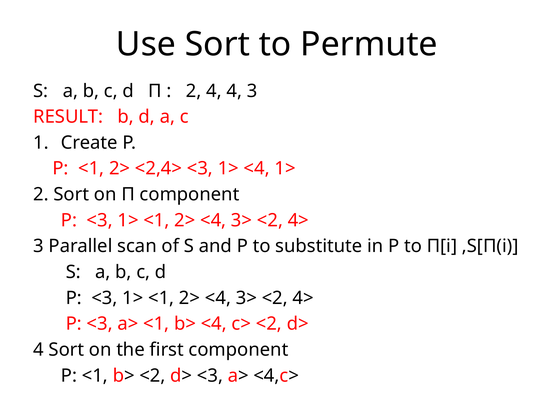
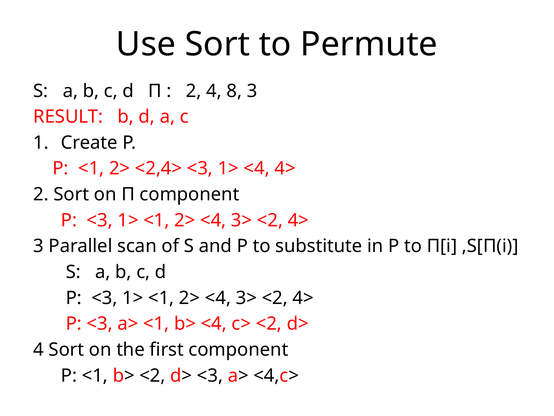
4 4: 4 -> 8 (234, 91)
<4 1>: 1> -> 4> (285, 168)
